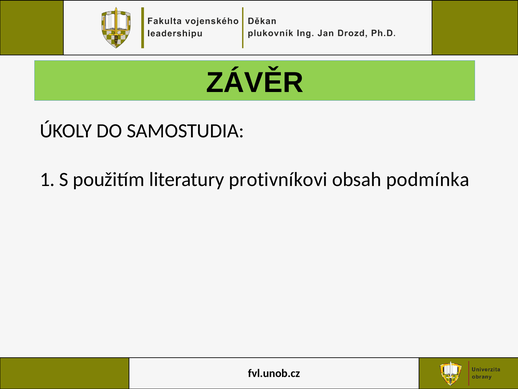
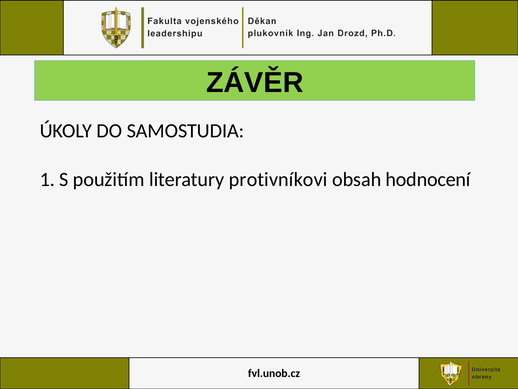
podmínka: podmínka -> hodnocení (428, 179)
